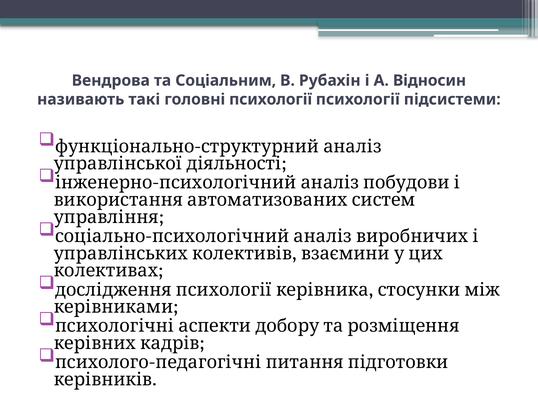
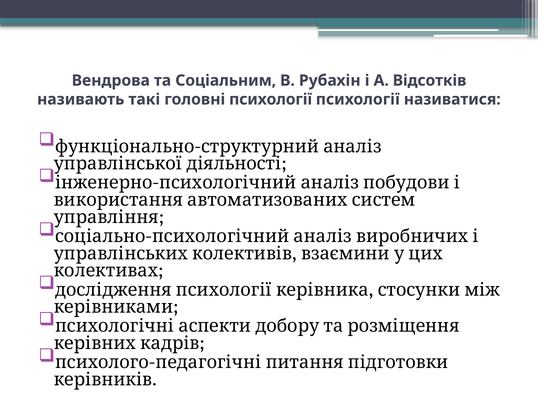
Відносин: Відносин -> Відсотків (430, 80)
підсистеми: підсистеми -> називатися (452, 99)
